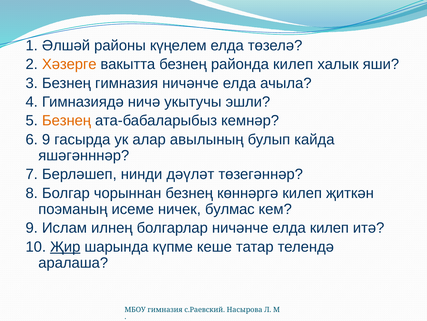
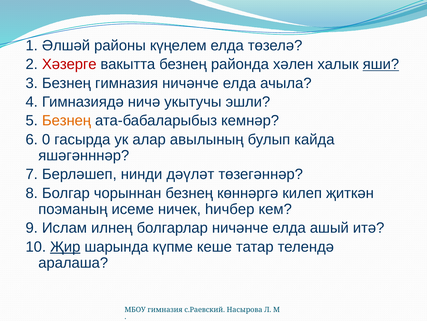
Хәзерге colour: orange -> red (69, 64)
районда килеп: килеп -> хәлен (293, 64)
яши underline: none -> present (381, 64)
6 9: 9 -> 0 (46, 139)
булмас: булмас -> һичбер (230, 209)
елда килеп: килеп -> ашый (329, 227)
